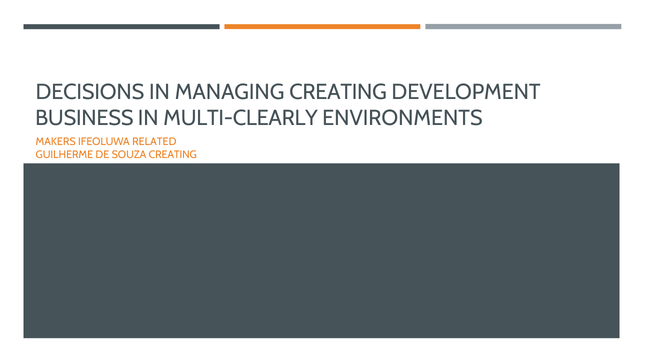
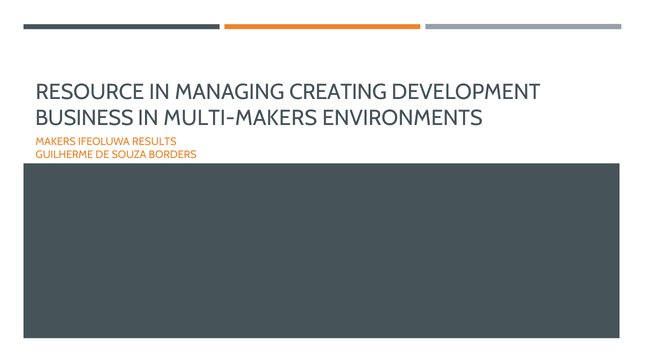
DECISIONS: DECISIONS -> RESOURCE (90, 92)
MULTI-CLEARLY: MULTI-CLEARLY -> MULTI-MAKERS (240, 118)
RELATED: RELATED -> RESULTS (154, 142)
SOUZA CREATING: CREATING -> BORDERS (173, 154)
